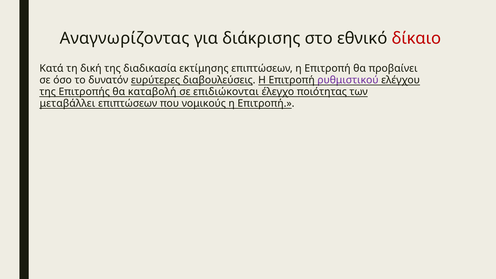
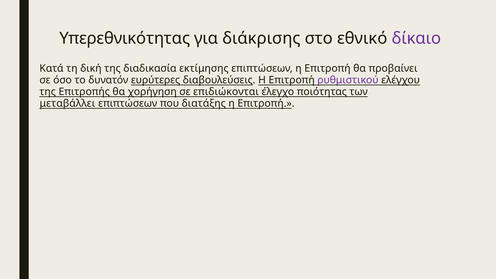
Αναγνωρίζοντας: Αναγνωρίζοντας -> Υπερεθνικότητας (125, 38)
δίκαιο colour: red -> purple (417, 38)
καταβολή: καταβολή -> χορήγηση (152, 92)
νομικούς: νομικούς -> διατάξης (204, 104)
